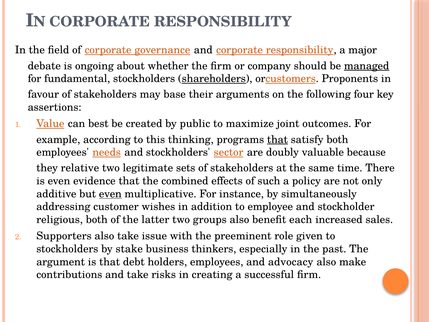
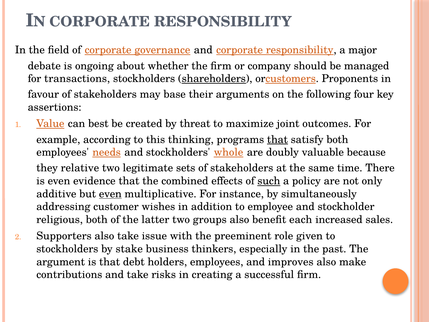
managed underline: present -> none (367, 66)
fundamental: fundamental -> transactions (77, 79)
public: public -> threat (195, 124)
sector: sector -> whole (229, 152)
such underline: none -> present (269, 181)
advocacy: advocacy -> improves (291, 262)
